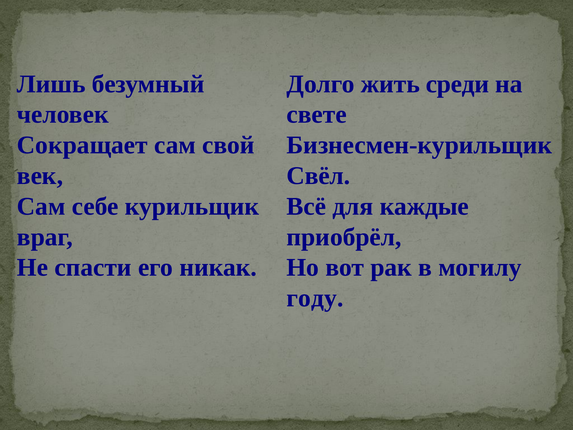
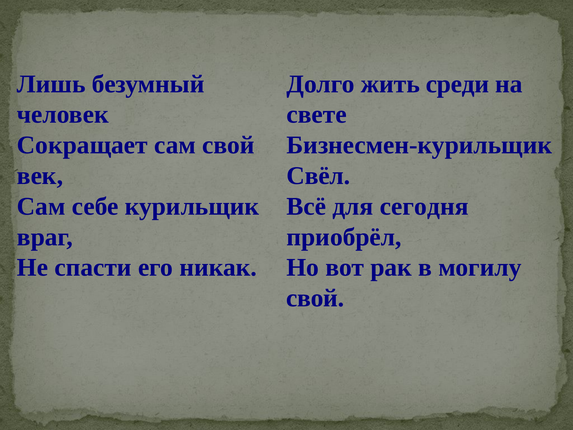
каждые: каждые -> сегодня (424, 206)
году: году -> свой (315, 298)
